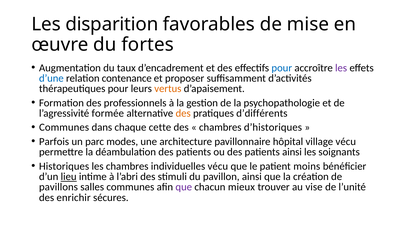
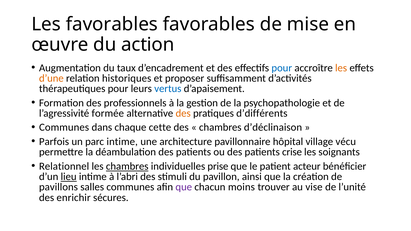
Les disparition: disparition -> favorables (112, 24)
fortes: fortes -> action (148, 45)
les colour: purple -> orange (341, 68)
d’une colour: blue -> orange (51, 78)
contenance: contenance -> historiques (127, 78)
vertus colour: orange -> blue (168, 89)
d’historiques: d’historiques -> d’déclinaison (273, 128)
parc modes: modes -> intime (122, 142)
patients ainsi: ainsi -> crise (292, 152)
Historiques: Historiques -> Relationnel (64, 166)
chambres underline: none -> present (127, 166)
individuelles vécu: vécu -> prise (218, 166)
moins: moins -> acteur (307, 166)
mieux: mieux -> moins (241, 187)
